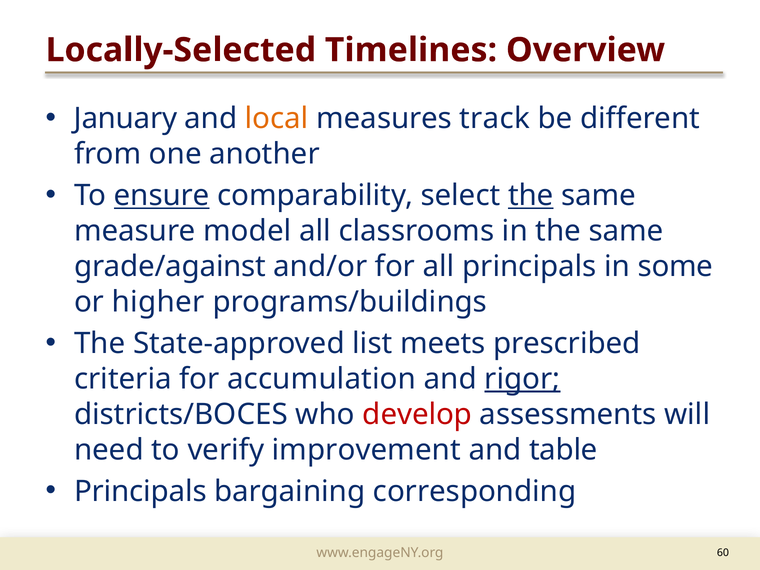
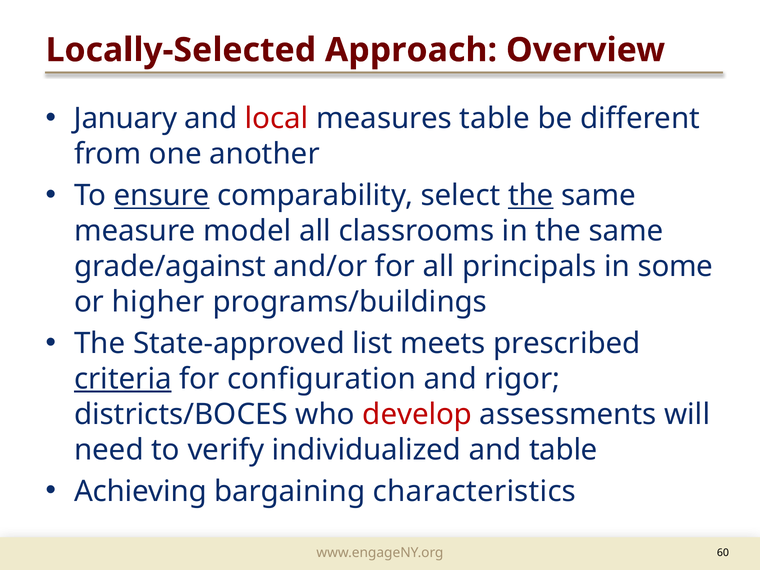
Timelines: Timelines -> Approach (411, 50)
local colour: orange -> red (277, 119)
measures track: track -> table (495, 119)
criteria underline: none -> present (123, 379)
accumulation: accumulation -> configuration (322, 379)
rigor underline: present -> none (522, 379)
improvement: improvement -> individualized (366, 450)
Principals: Principals -> Achieving (140, 491)
corresponding: corresponding -> characteristics (475, 491)
